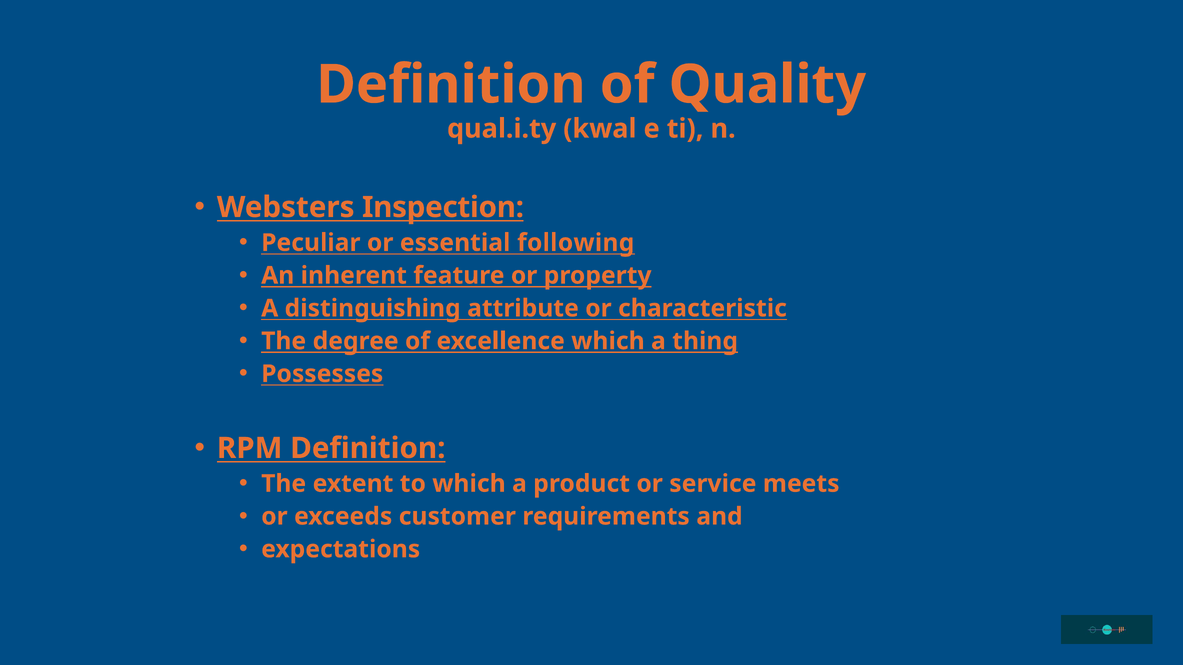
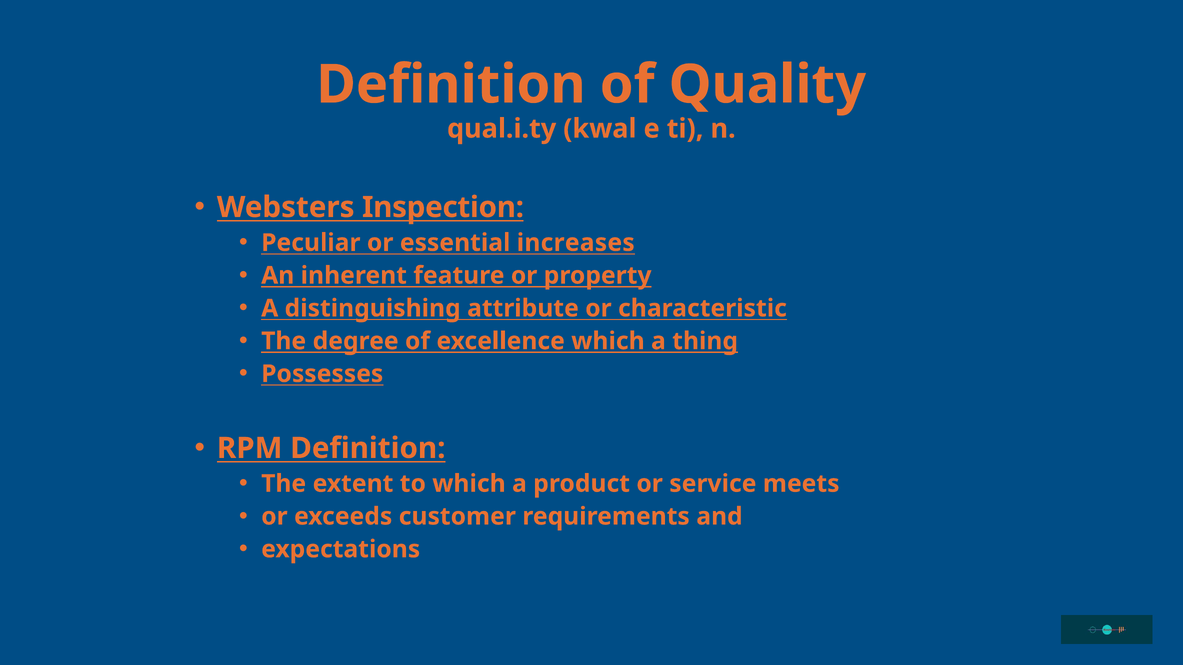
following: following -> increases (576, 243)
